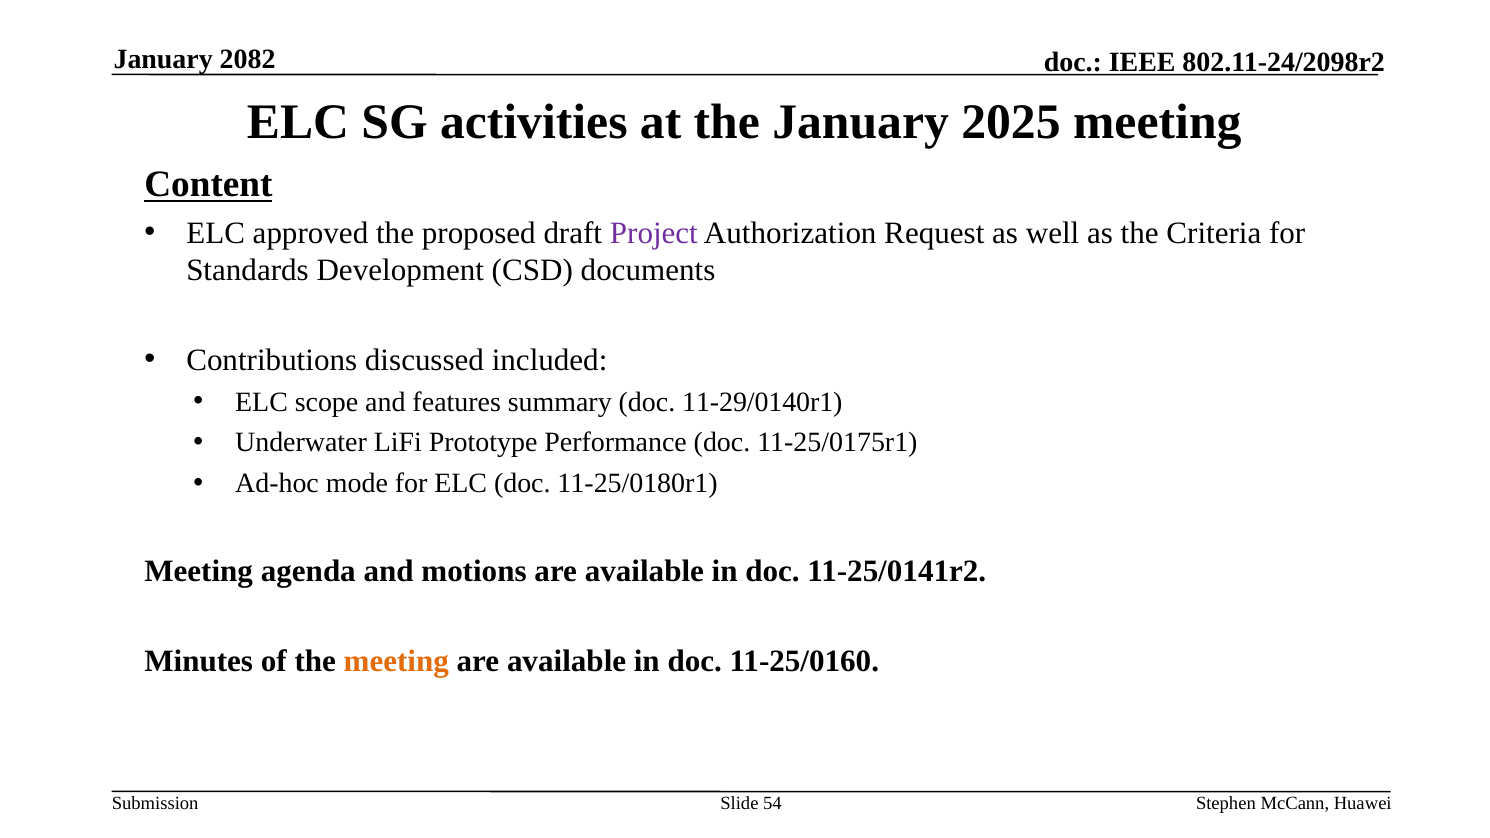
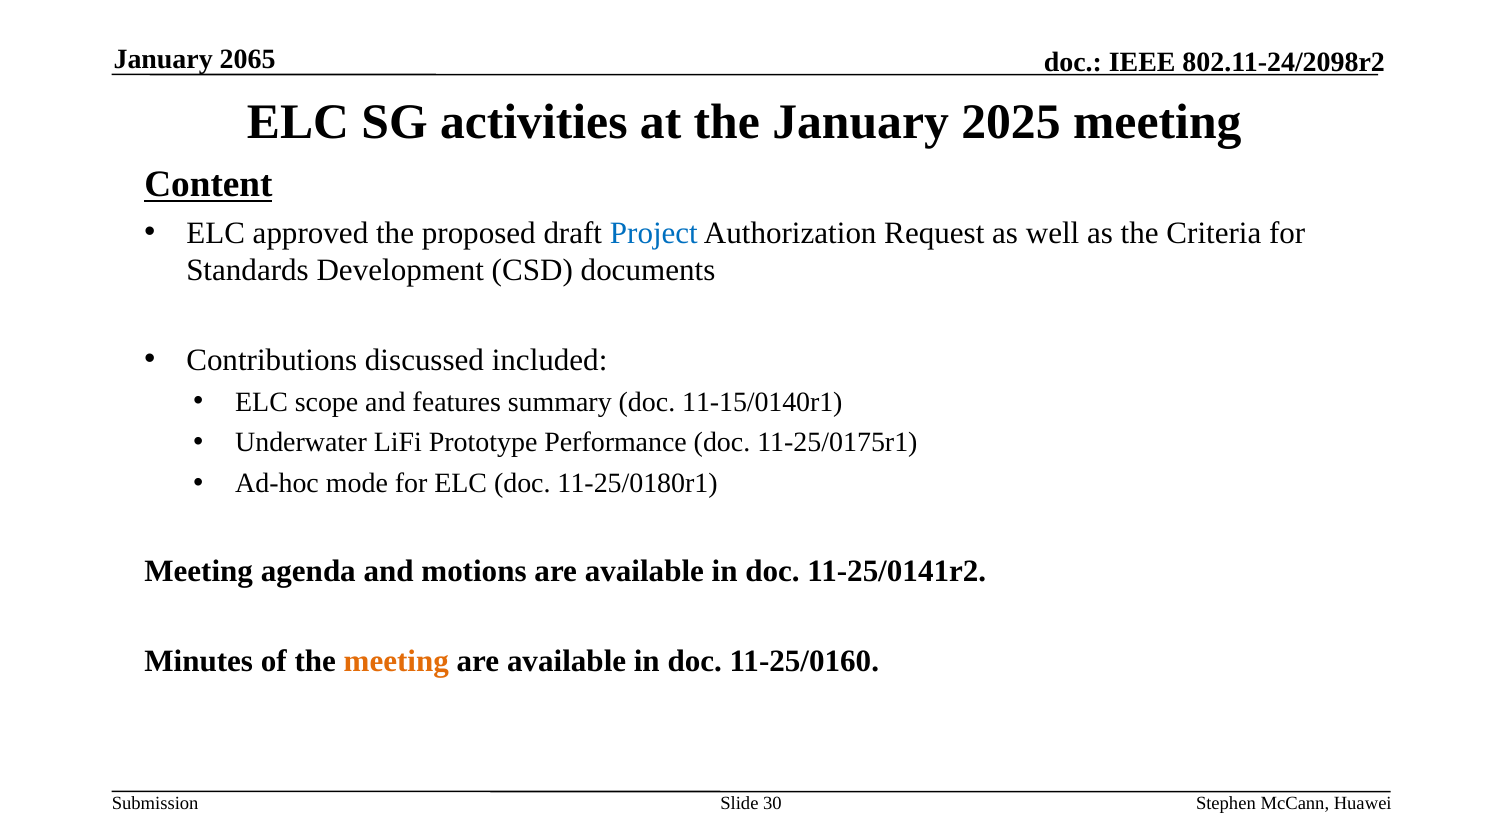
2082: 2082 -> 2065 (248, 59)
Project colour: purple -> blue (654, 233)
11-29/0140r1: 11-29/0140r1 -> 11-15/0140r1 (762, 402)
54: 54 -> 30 (772, 804)
